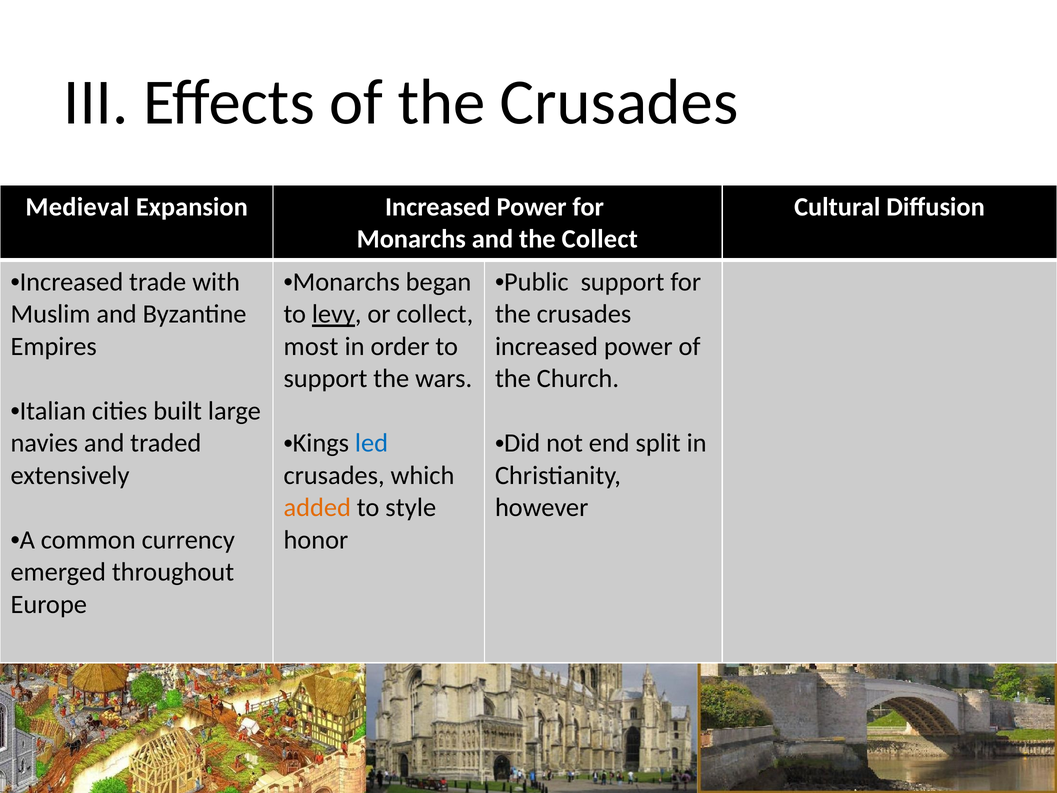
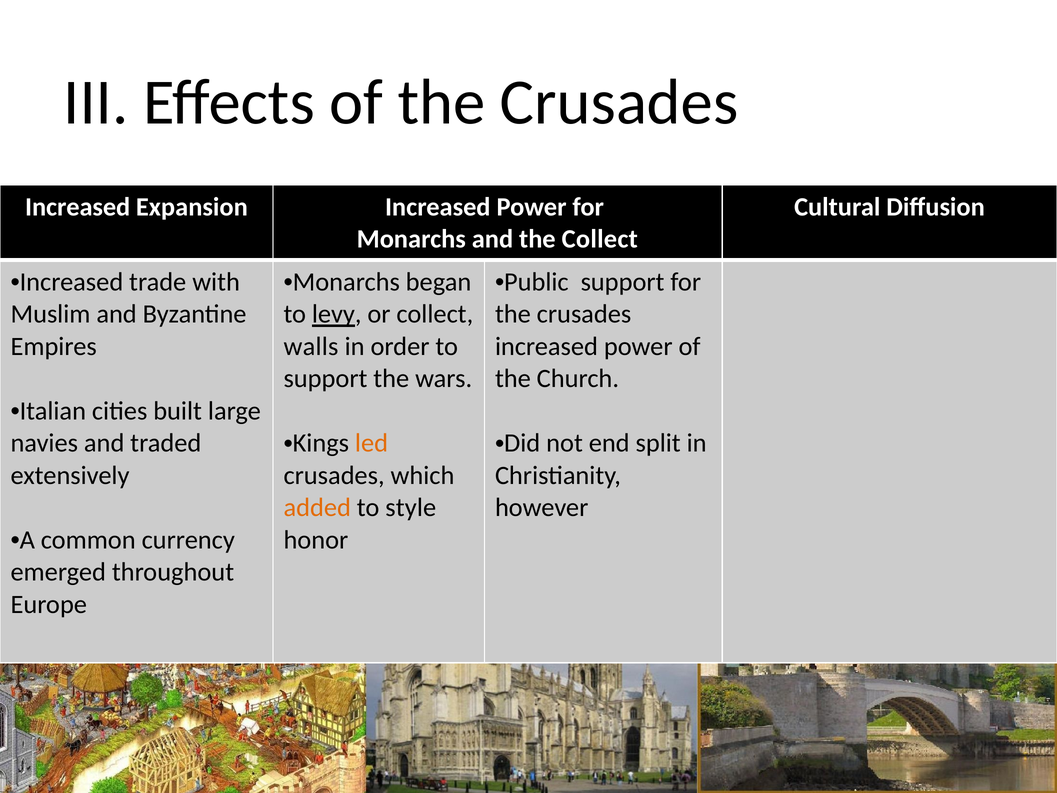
Medieval: Medieval -> Increased (78, 207)
most: most -> walls (311, 346)
led colour: blue -> orange (372, 443)
